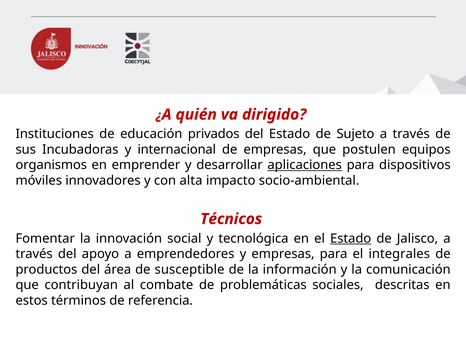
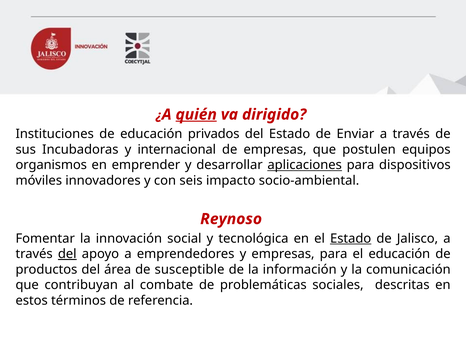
quién underline: none -> present (196, 115)
Sujeto: Sujeto -> Enviar (355, 134)
alta: alta -> seis (191, 181)
Técnicos: Técnicos -> Reynoso (231, 219)
del underline: none -> present (67, 254)
el integrales: integrales -> educación (399, 254)
